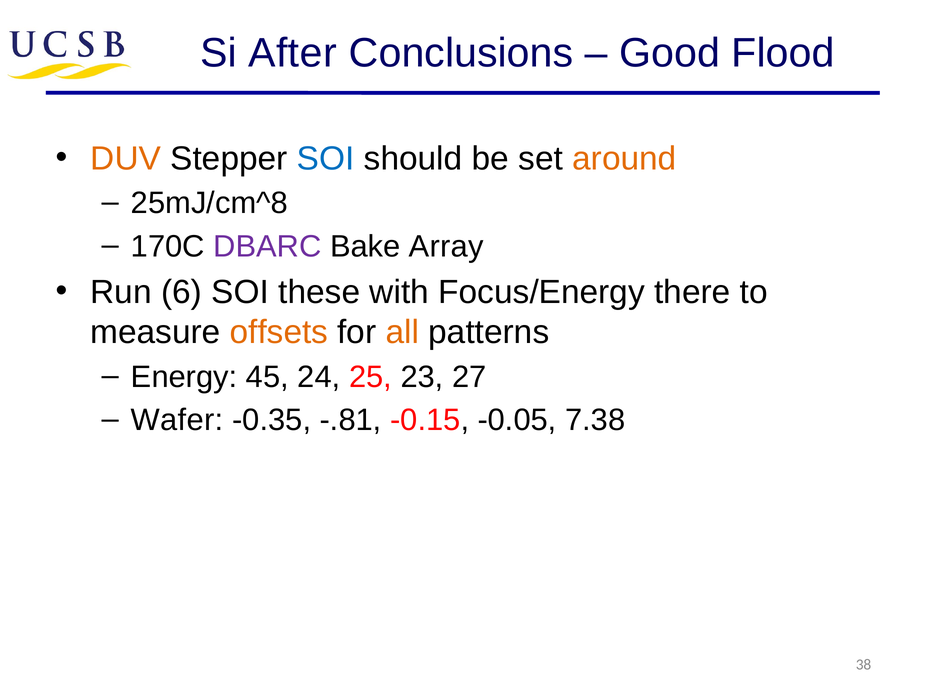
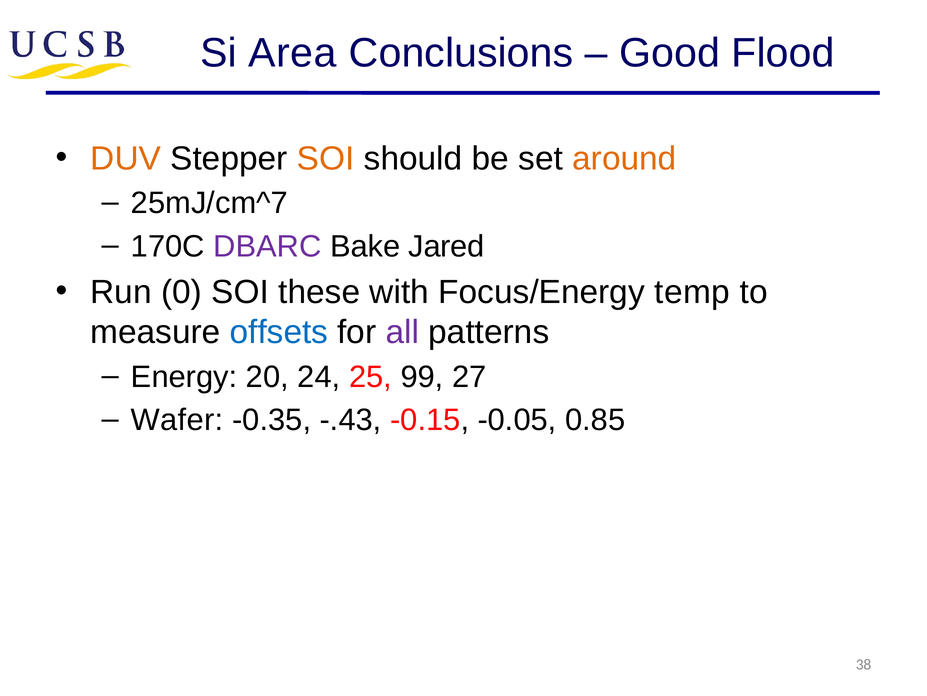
After: After -> Area (293, 53)
SOI colour: blue -> orange (326, 158)
25mJ/cm^8: 25mJ/cm^8 -> 25mJ/cm^7 (209, 203)
Array: Array -> Jared (446, 246)
6: 6 -> 0 (182, 292)
there: there -> temp (692, 292)
offsets colour: orange -> blue (279, 332)
all colour: orange -> purple (402, 332)
45: 45 -> 20 (267, 376)
23: 23 -> 99 (422, 376)
-.81: -.81 -> -.43 (351, 420)
7.38: 7.38 -> 0.85 (595, 420)
